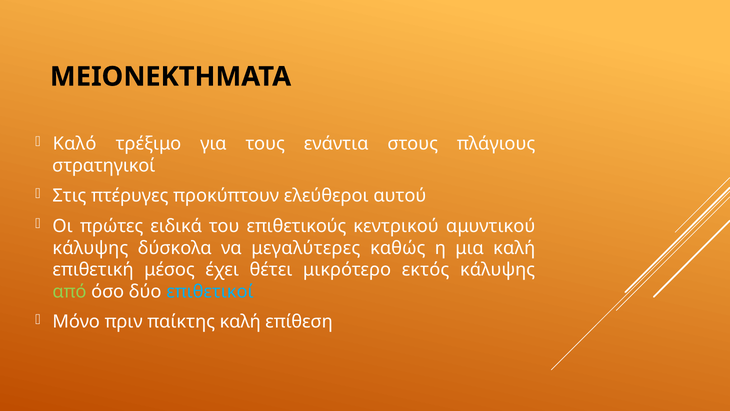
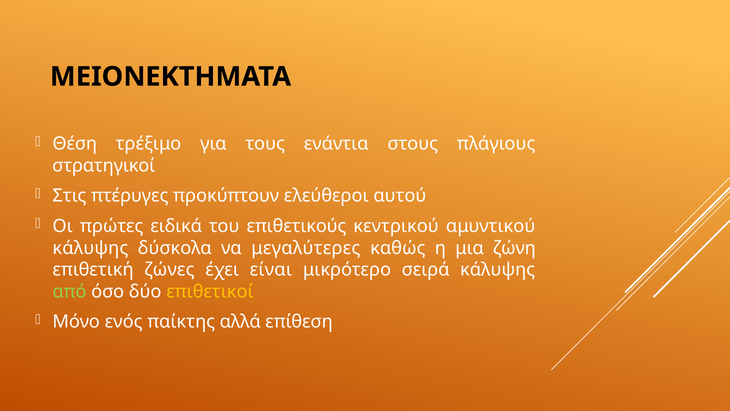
Καλό: Καλό -> Θέση (75, 144)
μια καλή: καλή -> ζώνη (514, 248)
μέσος: μέσος -> ζώνες (169, 270)
θέτει: θέτει -> είναι (271, 270)
εκτός: εκτός -> σειρά (426, 270)
επιθετικοί colour: light blue -> yellow (210, 292)
πριν: πριν -> ενός (124, 322)
παίκτης καλή: καλή -> αλλά (240, 322)
